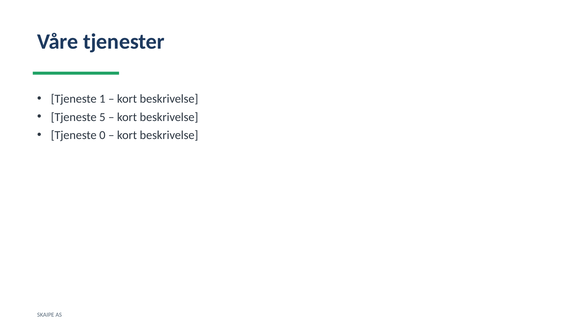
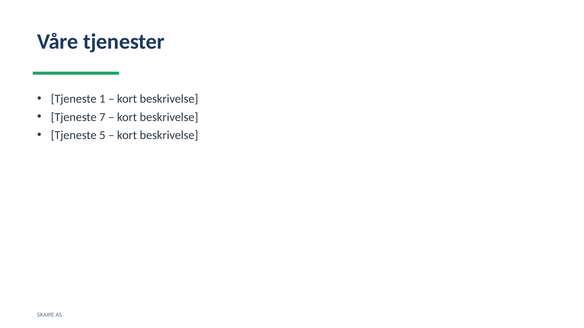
5: 5 -> 7 (102, 117)
0: 0 -> 5 (102, 135)
